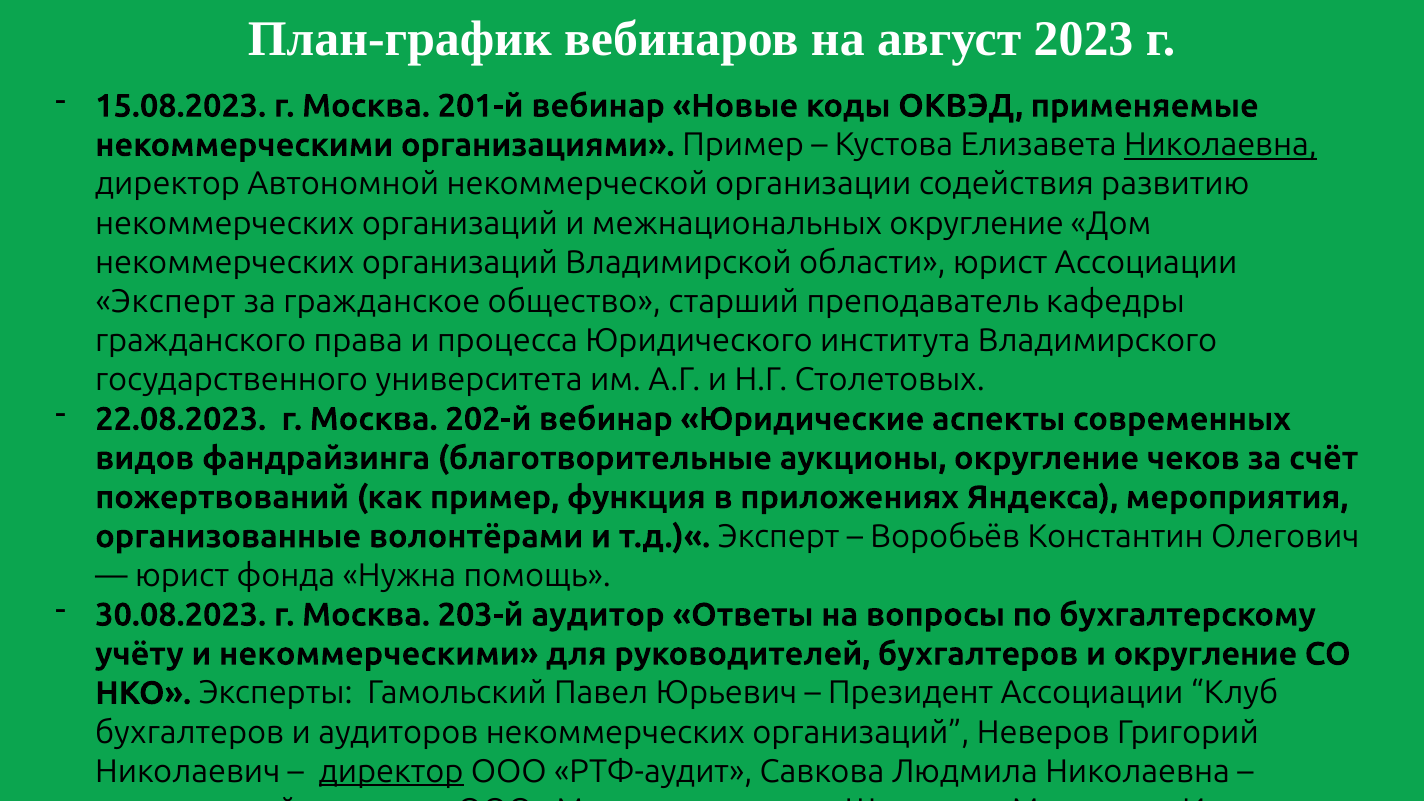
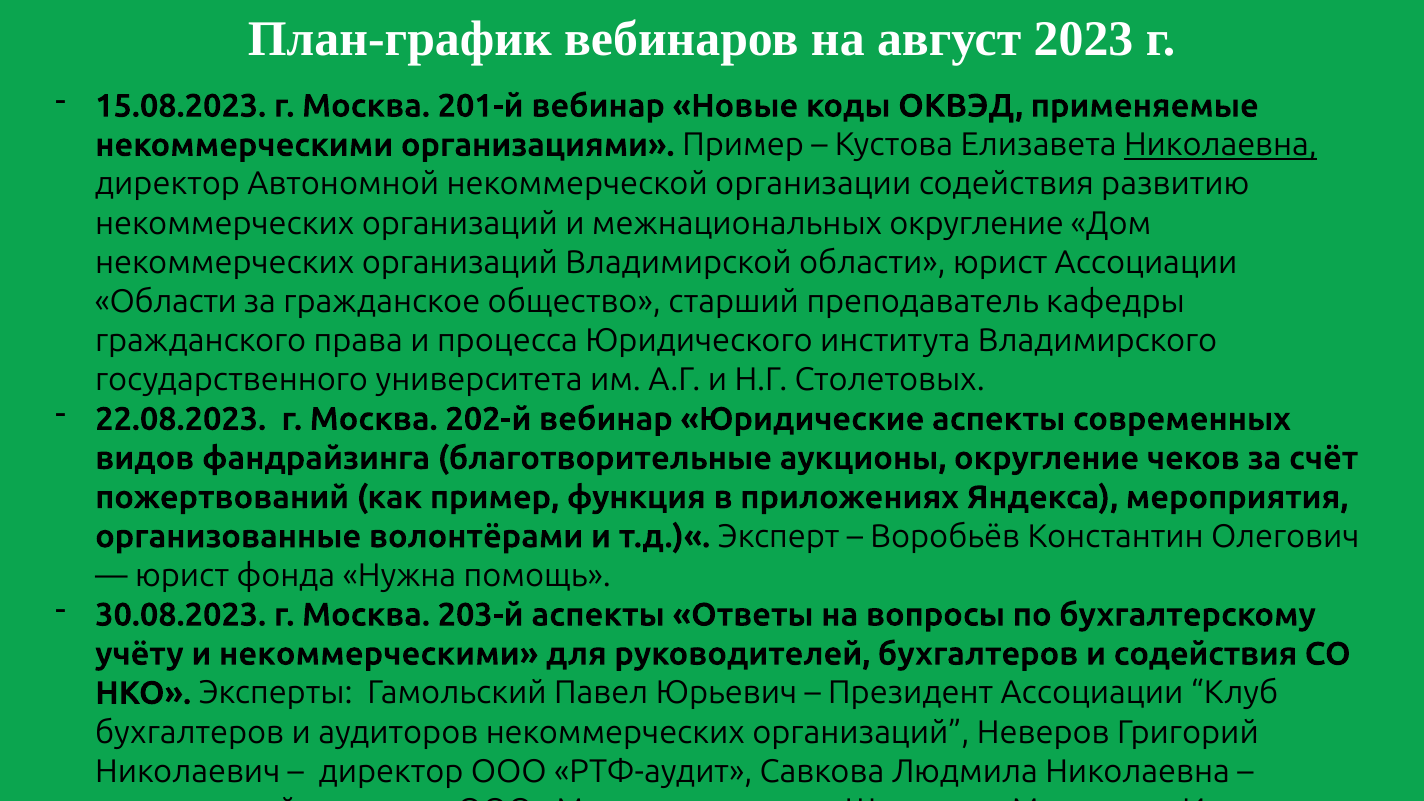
Эксперт: Эксперт -> Области (166, 302)
203-й аудитор: аудитор -> аспекты (598, 615)
и округление: округление -> содействия (1205, 654)
директор underline: present -> none (391, 771)
